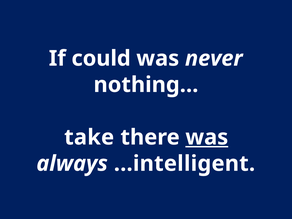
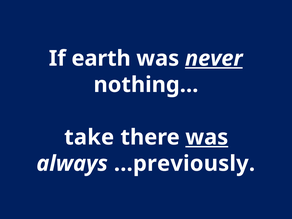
could: could -> earth (101, 58)
never underline: none -> present (214, 58)
...intelligent: ...intelligent -> ...previously (184, 164)
